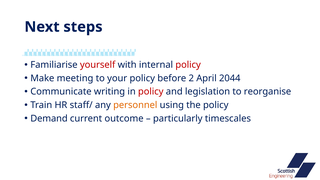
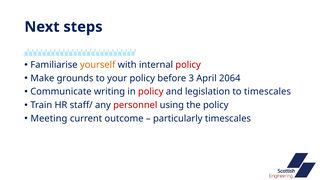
yourself colour: red -> orange (98, 65)
meeting: meeting -> grounds (75, 78)
2: 2 -> 3 (191, 78)
2044: 2044 -> 2064 (230, 78)
to reorganise: reorganise -> timescales (267, 92)
personnel colour: orange -> red (135, 105)
Demand: Demand -> Meeting (49, 118)
